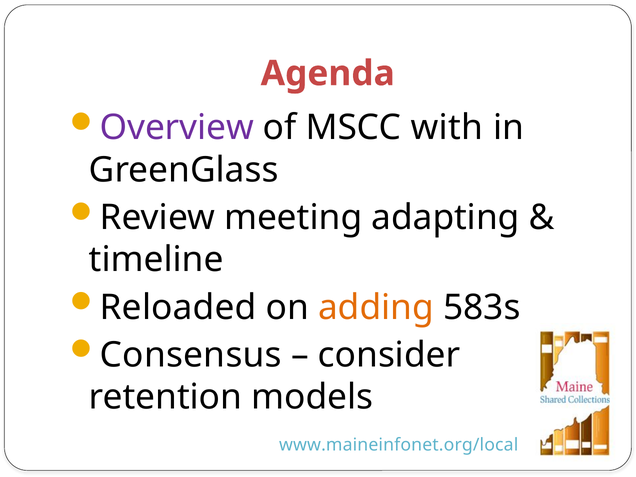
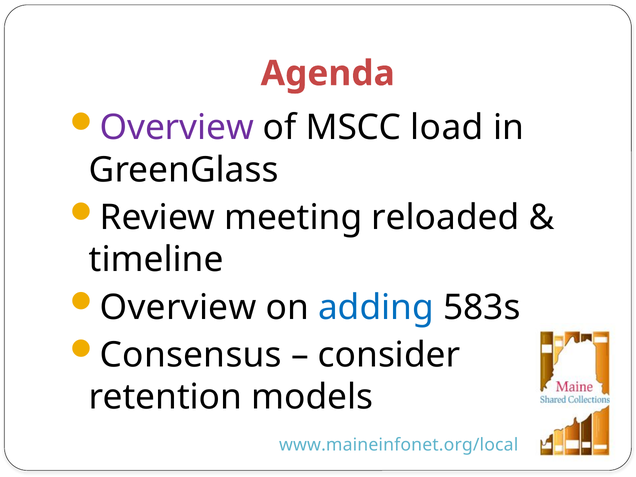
with: with -> load (447, 128)
adapting: adapting -> reloaded (445, 217)
Reloaded: Reloaded -> Overview (178, 307)
adding colour: orange -> blue (376, 307)
